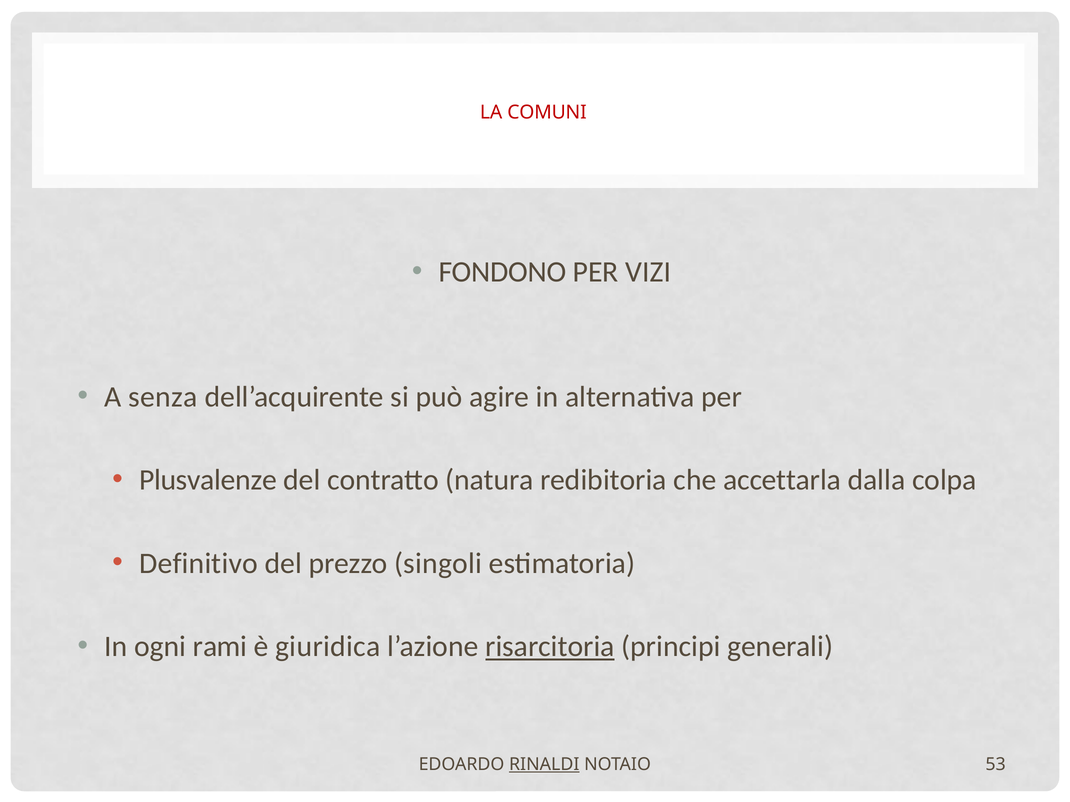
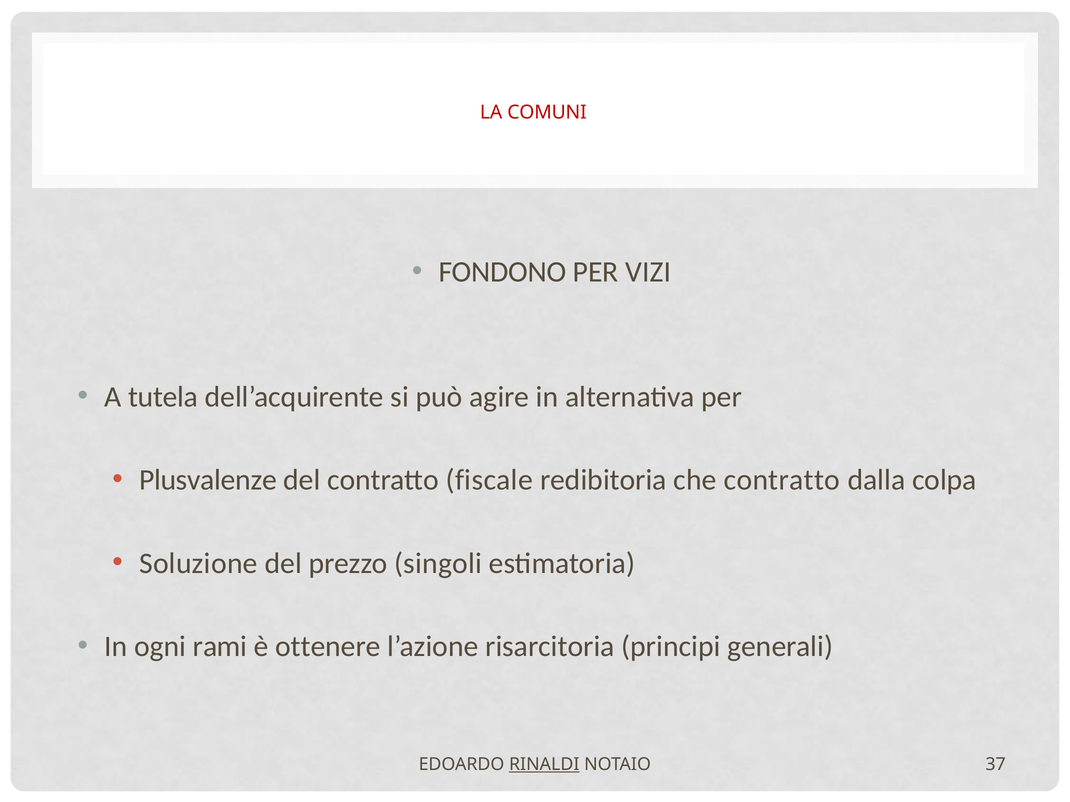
senza: senza -> tutela (163, 397)
natura: natura -> fiscale (489, 480)
che accettarla: accettarla -> contratto (782, 480)
Definitivo: Definitivo -> Soluzione (198, 564)
giuridica: giuridica -> ottenere (328, 647)
risarcitoria underline: present -> none (550, 647)
53: 53 -> 37 (996, 765)
